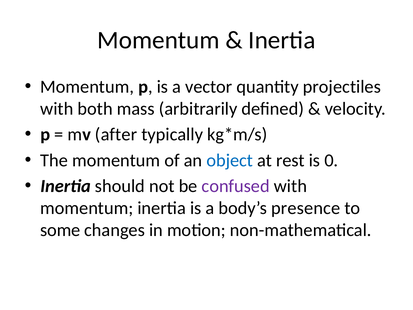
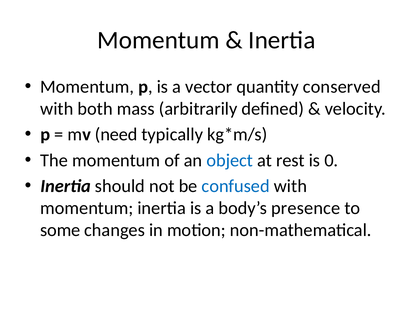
projectiles: projectiles -> conserved (342, 87)
after: after -> need (116, 134)
confused colour: purple -> blue (236, 186)
